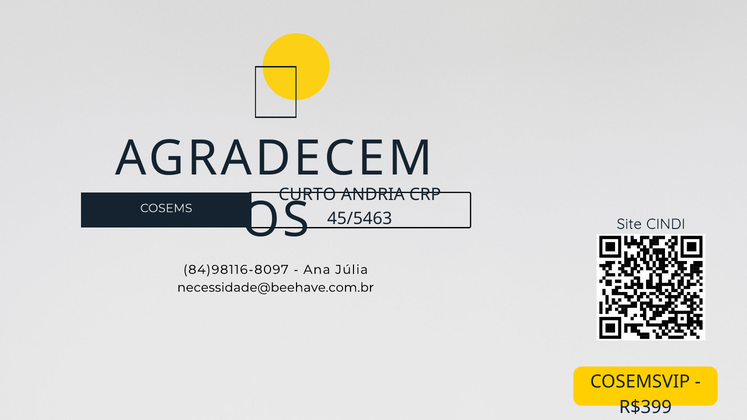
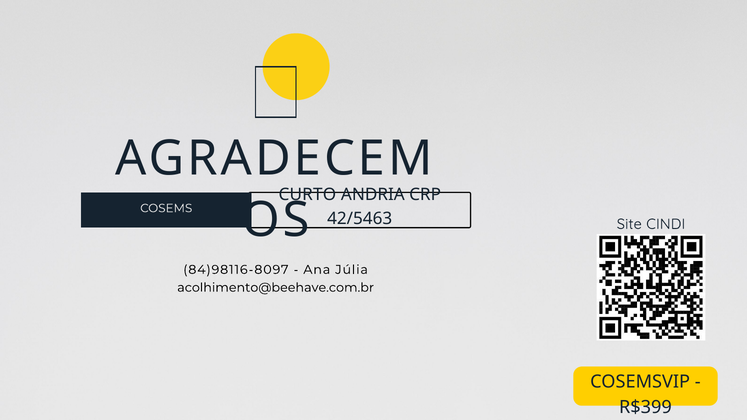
45/5463: 45/5463 -> 42/5463 (360, 219)
necessidade@beehave.com.br: necessidade@beehave.com.br -> acolhimento@beehave.com.br (276, 288)
